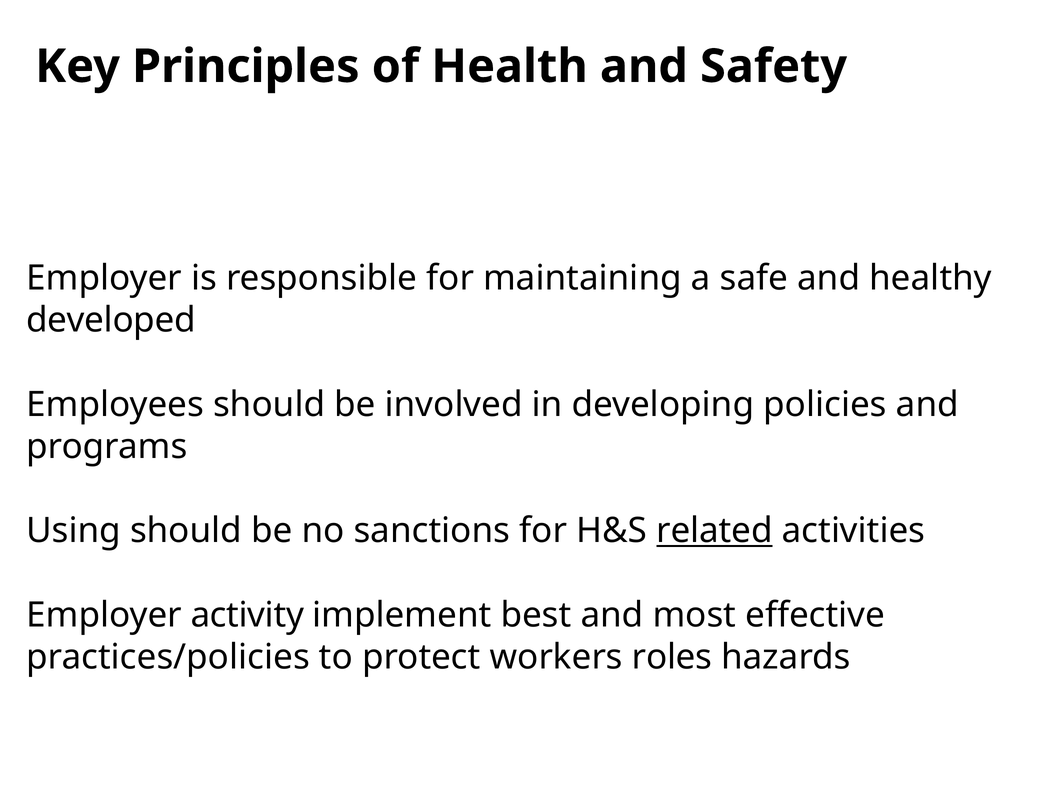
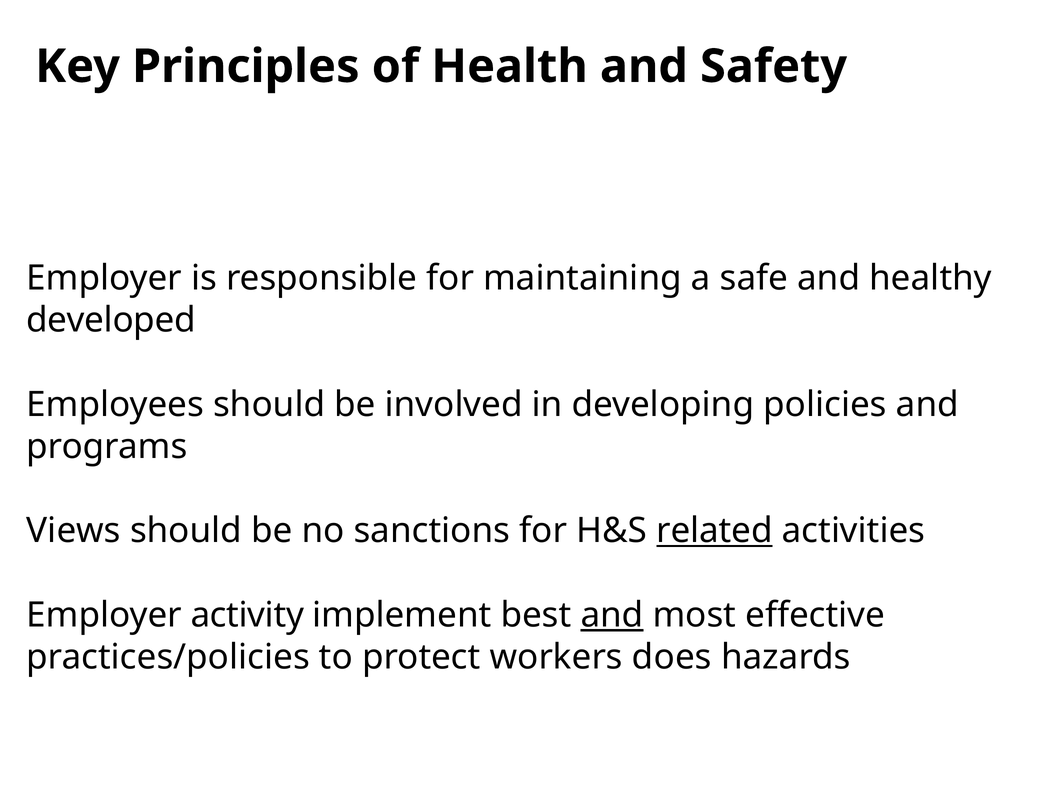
Using: Using -> Views (74, 531)
and underline: none -> present (612, 615)
roles: roles -> does (672, 657)
